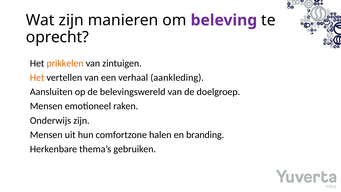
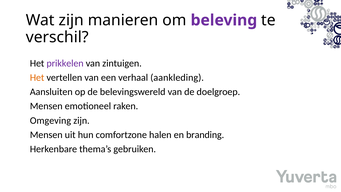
oprecht: oprecht -> verschil (57, 37)
prikkelen colour: orange -> purple (65, 63)
Onderwijs: Onderwijs -> Omgeving (50, 120)
